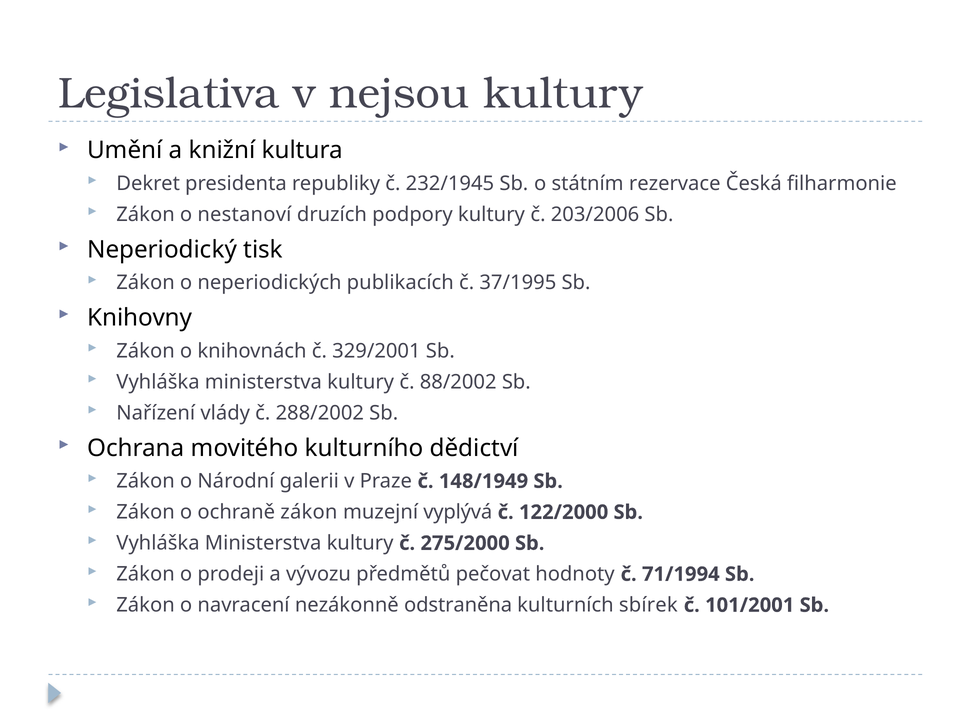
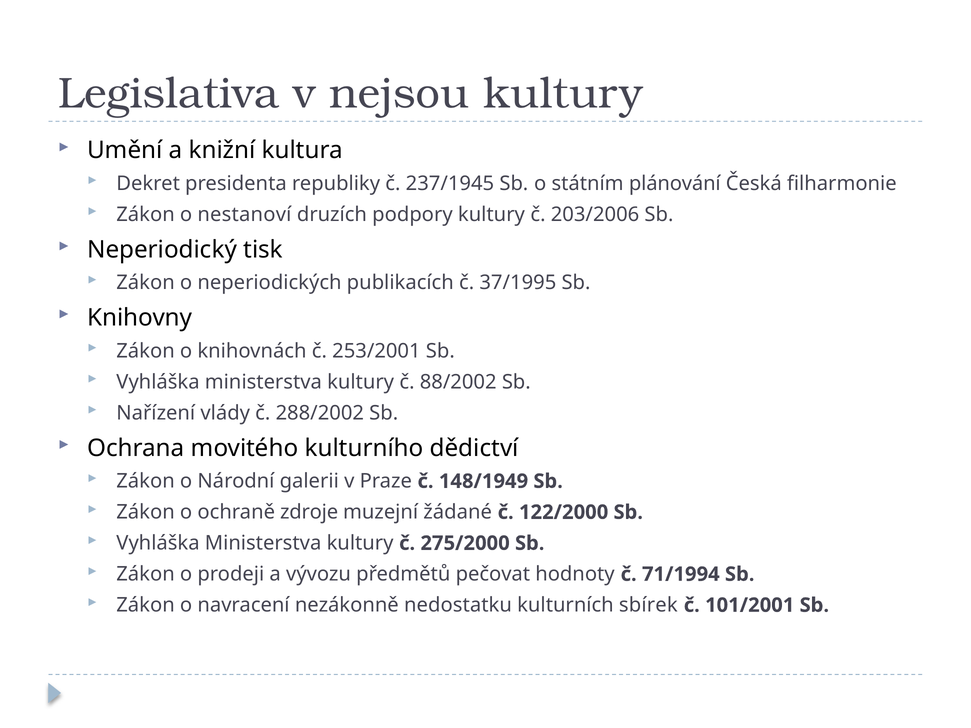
232/1945: 232/1945 -> 237/1945 (450, 184)
rezervace: rezervace -> plánování (675, 184)
329/2001: 329/2001 -> 253/2001 (376, 351)
ochraně zákon: zákon -> zdroje (309, 512)
vyplývá: vyplývá -> žádané (458, 512)
odstraněna: odstraněna -> nedostatku (458, 605)
